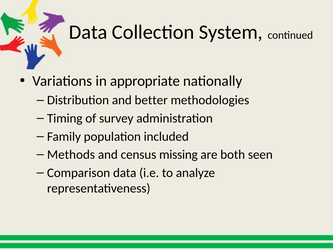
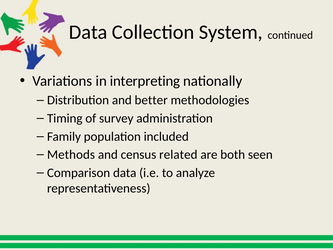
appropriate: appropriate -> interpreting (145, 81)
missing: missing -> related (178, 155)
